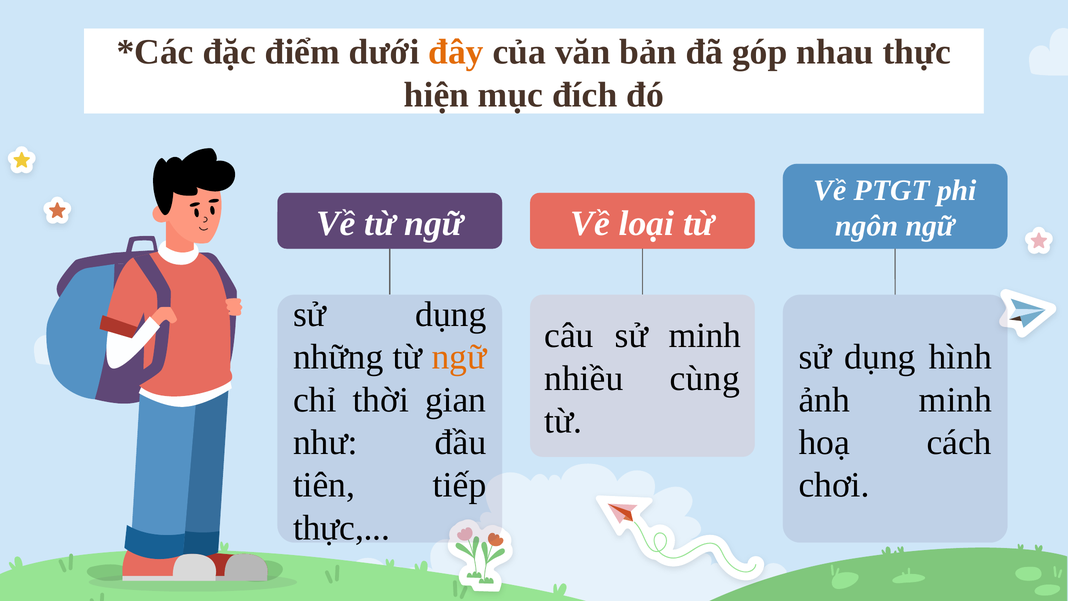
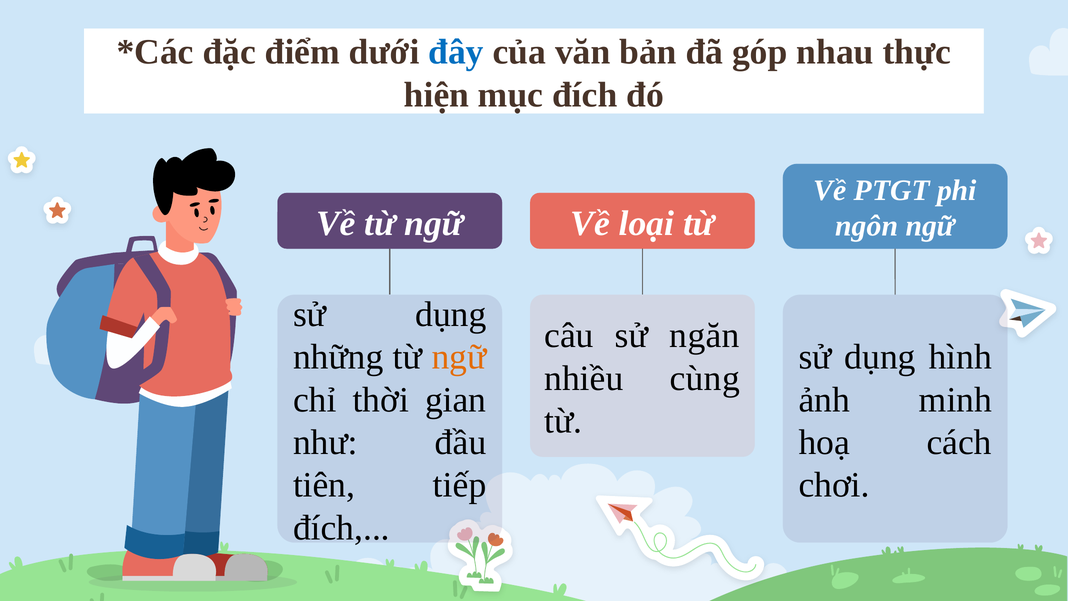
đây colour: orange -> blue (456, 52)
sử minh: minh -> ngăn (705, 335)
thực: thực -> đích (341, 528)
